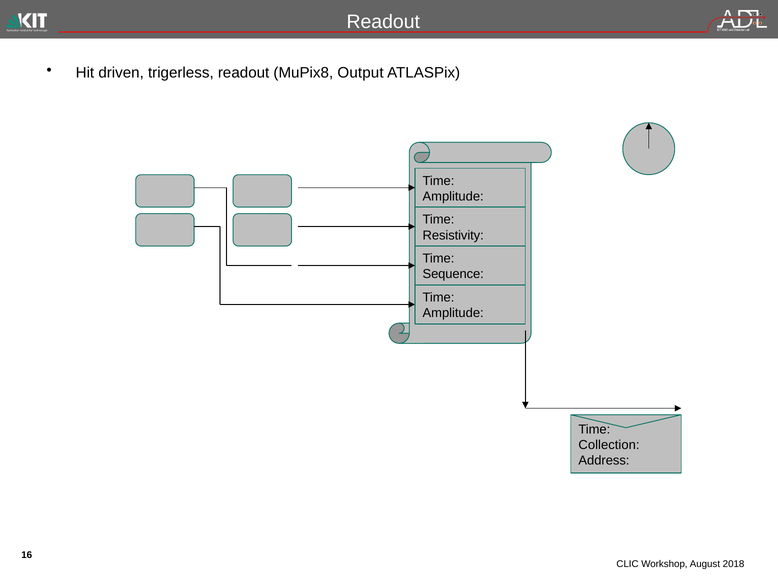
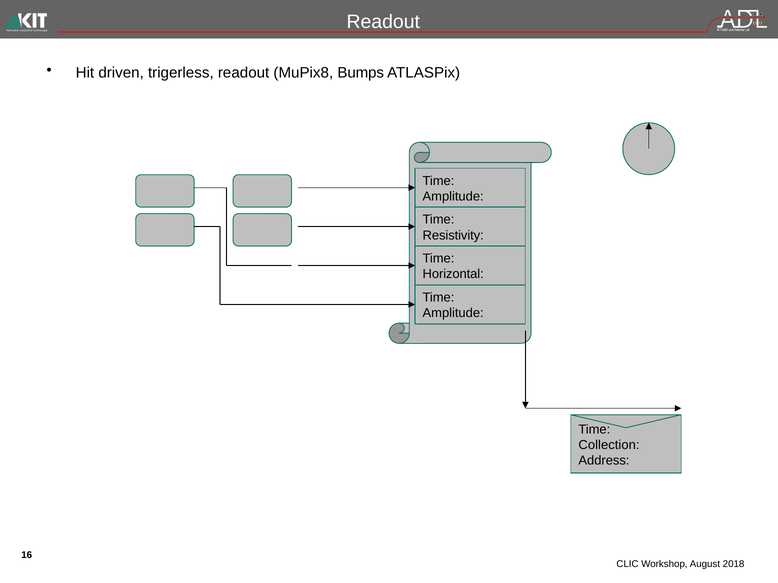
Output: Output -> Bumps (361, 73)
Sequence: Sequence -> Horizontal (453, 274)
